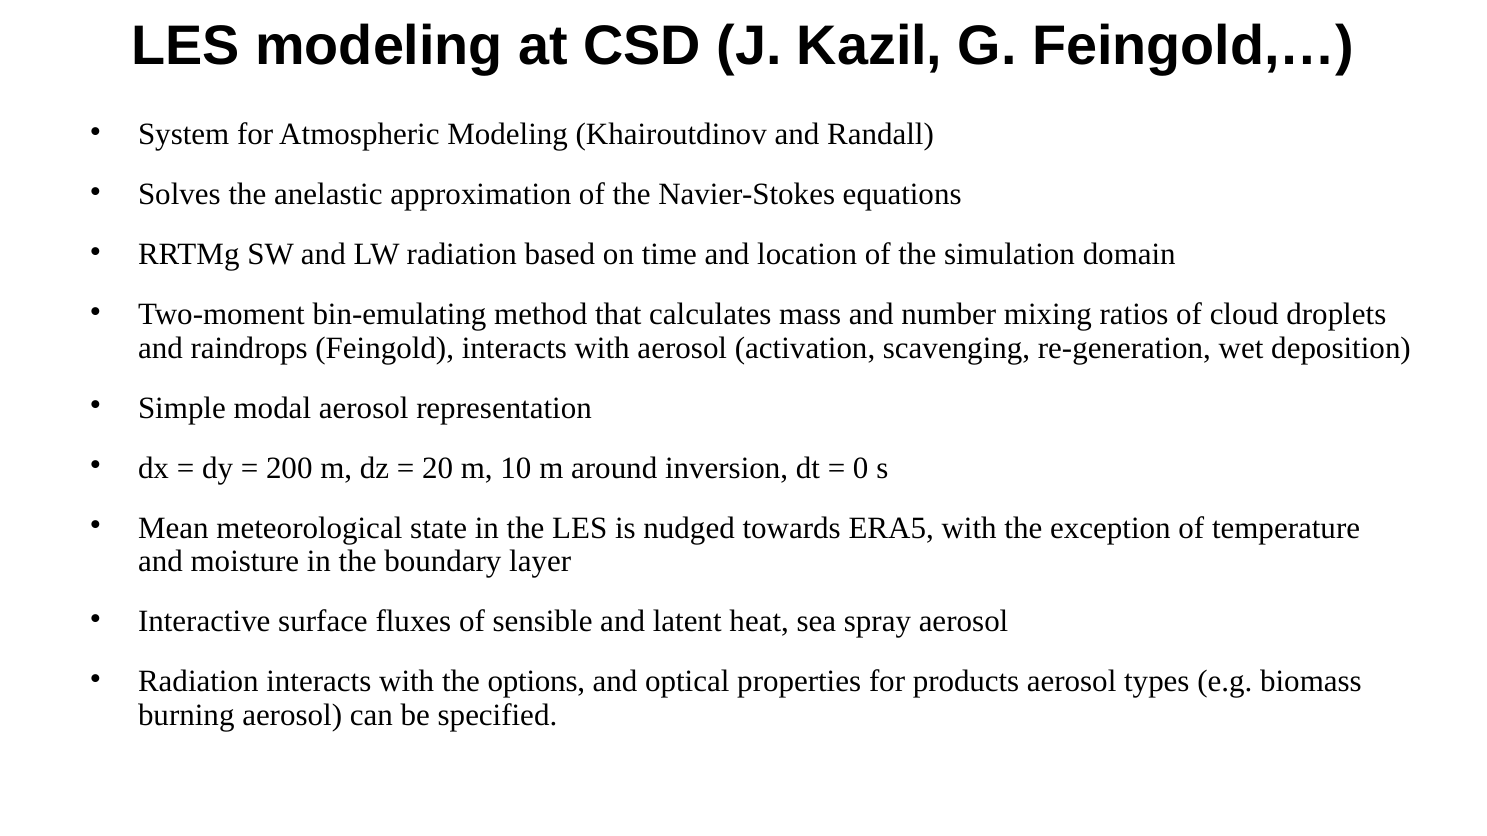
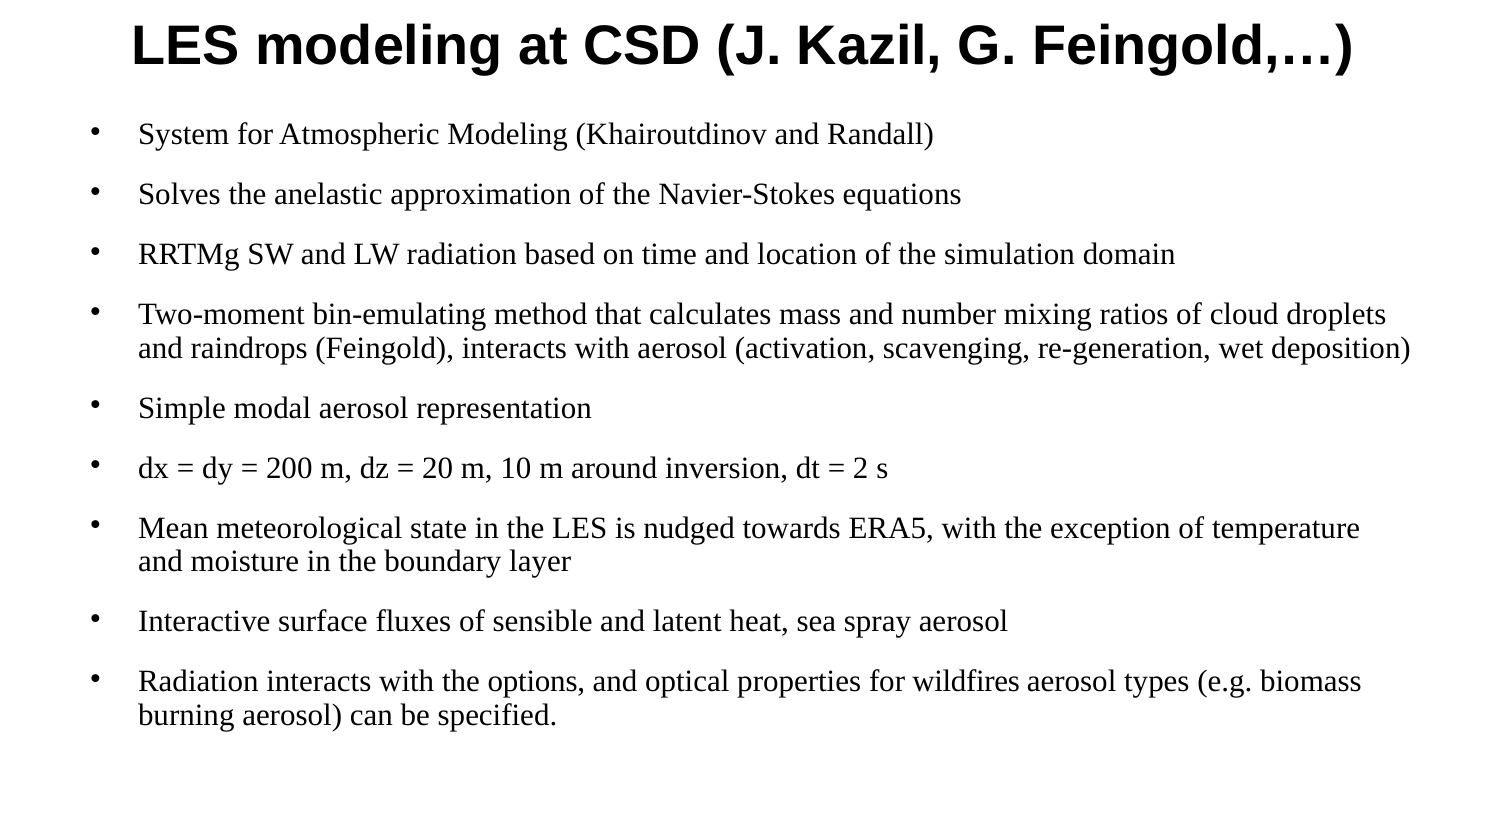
0: 0 -> 2 (861, 468)
products: products -> wildfires (966, 682)
